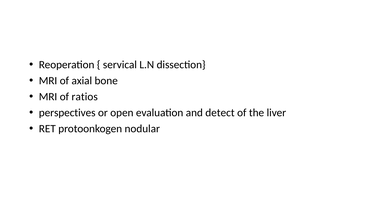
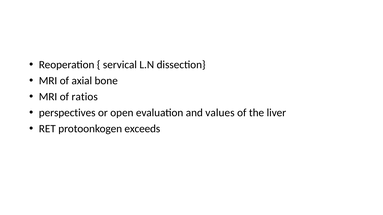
detect: detect -> values (220, 113)
nodular: nodular -> exceeds (142, 129)
